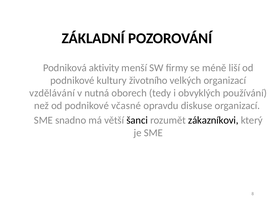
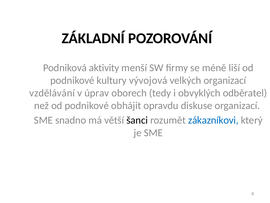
životního: životního -> vývojová (148, 80)
nutná: nutná -> úprav (97, 93)
používání: používání -> odběratel (245, 93)
včasné: včasné -> obhájit (126, 105)
zákazníkovi colour: black -> blue (213, 120)
